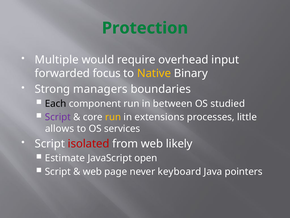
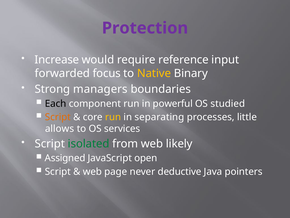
Protection colour: green -> purple (145, 28)
Multiple: Multiple -> Increase (57, 60)
overhead: overhead -> reference (183, 60)
between: between -> powerful (173, 103)
Script colour: purple -> orange (58, 117)
extensions: extensions -> separating (159, 117)
isolated colour: red -> green (89, 143)
Estimate: Estimate -> Assigned (65, 158)
keyboard: keyboard -> deductive (180, 171)
